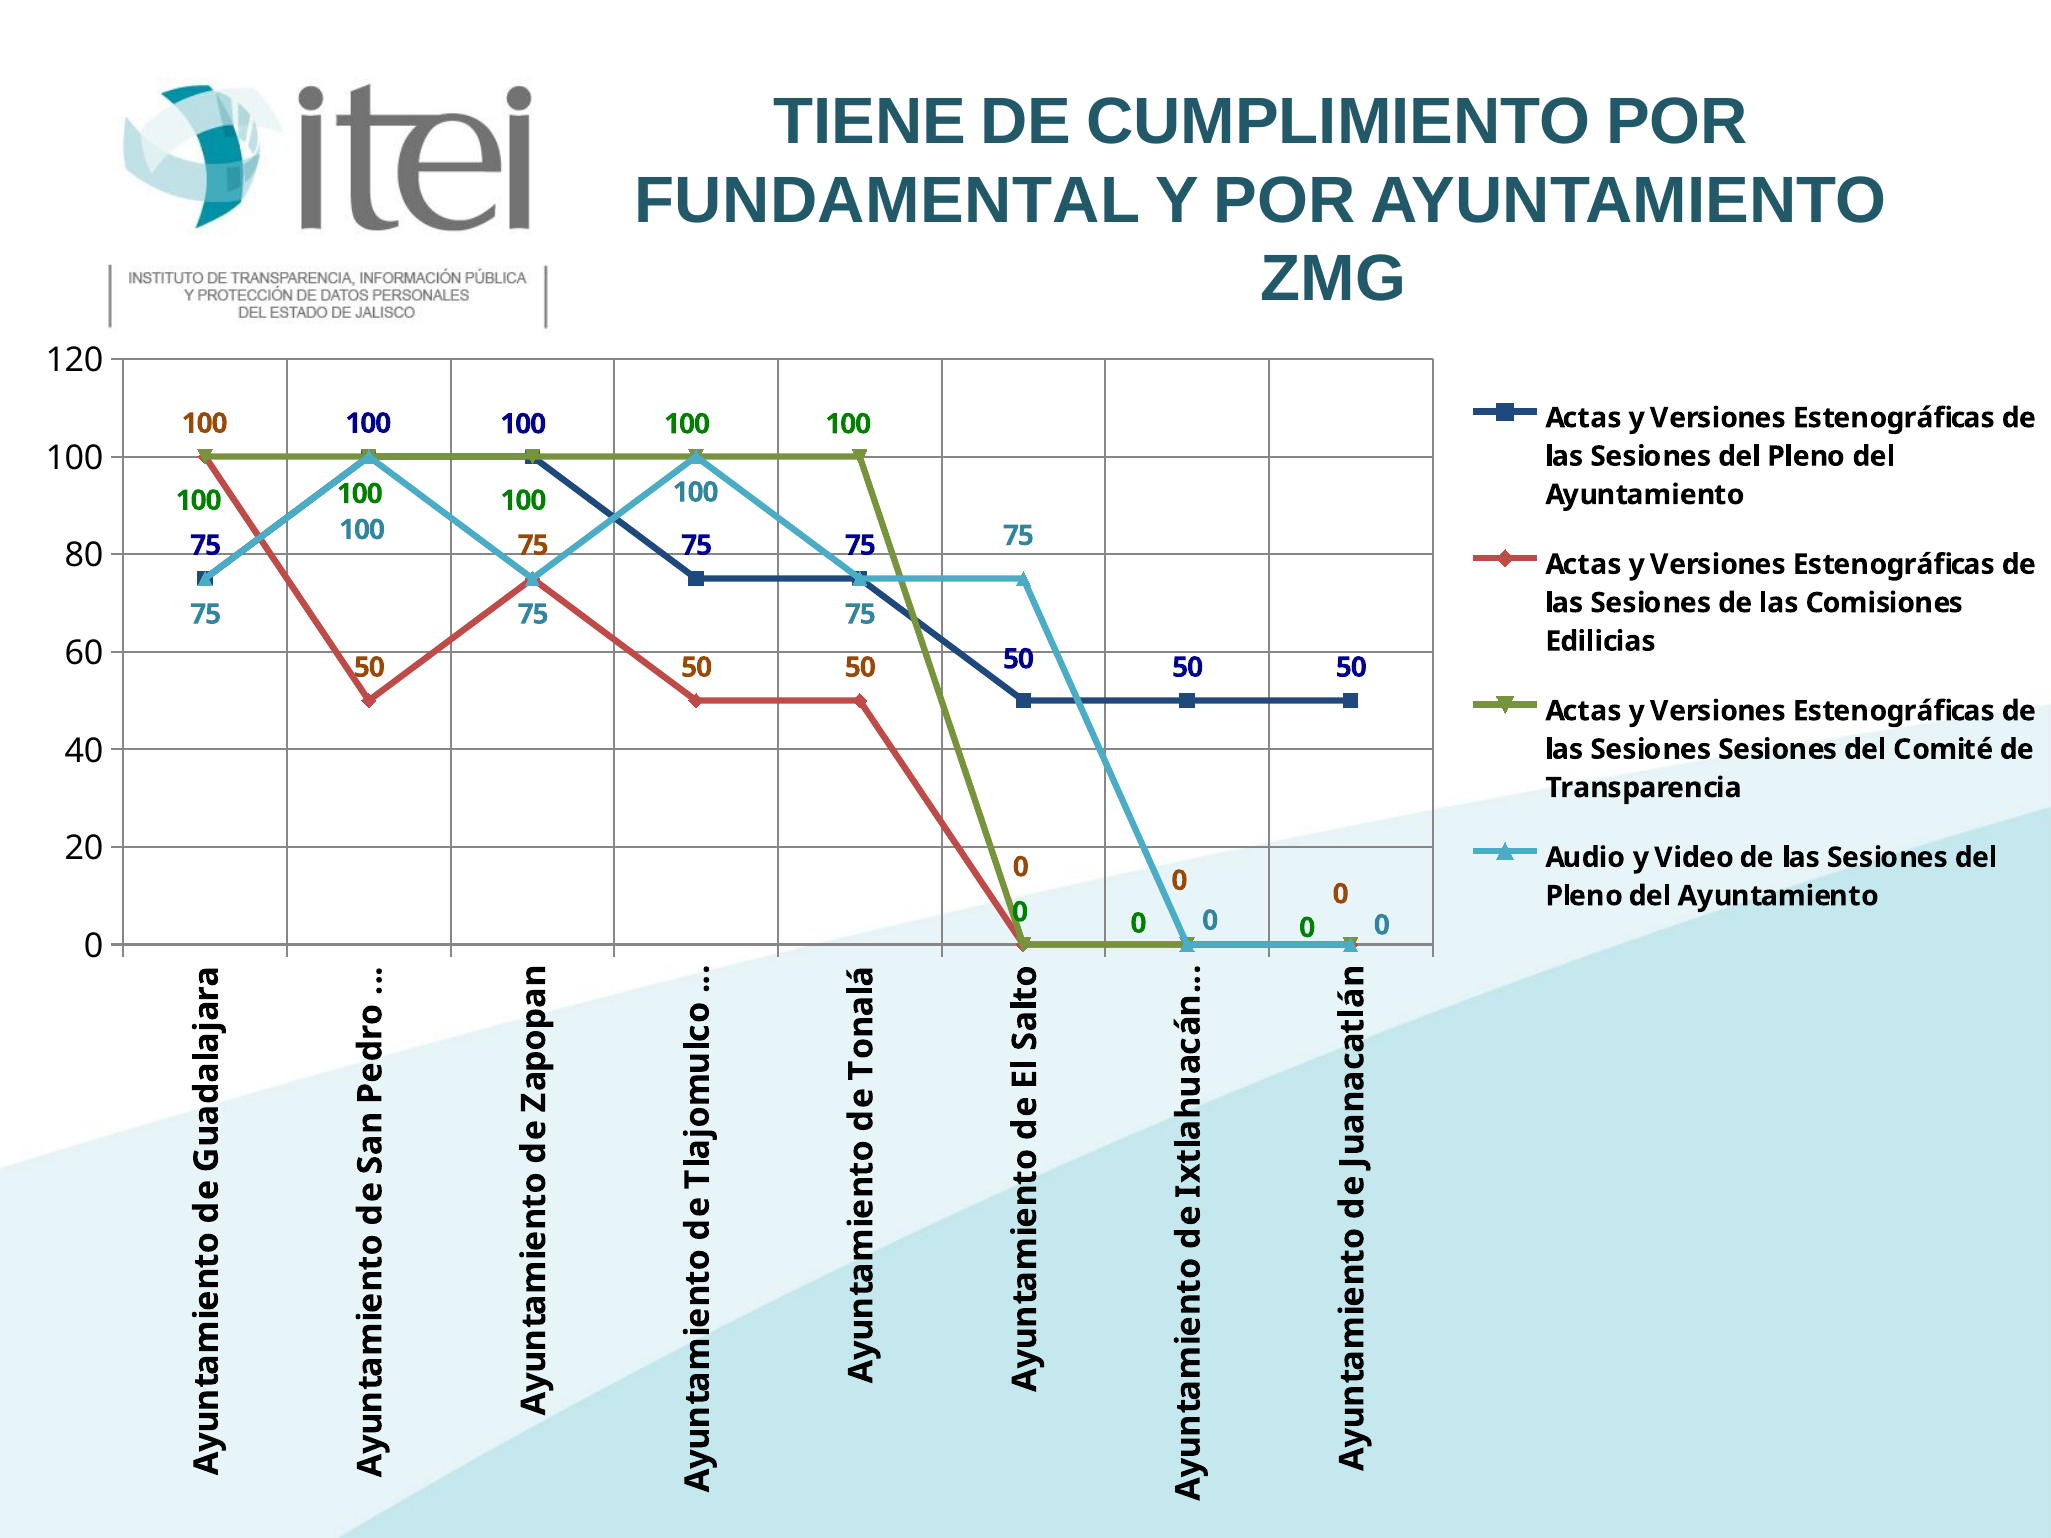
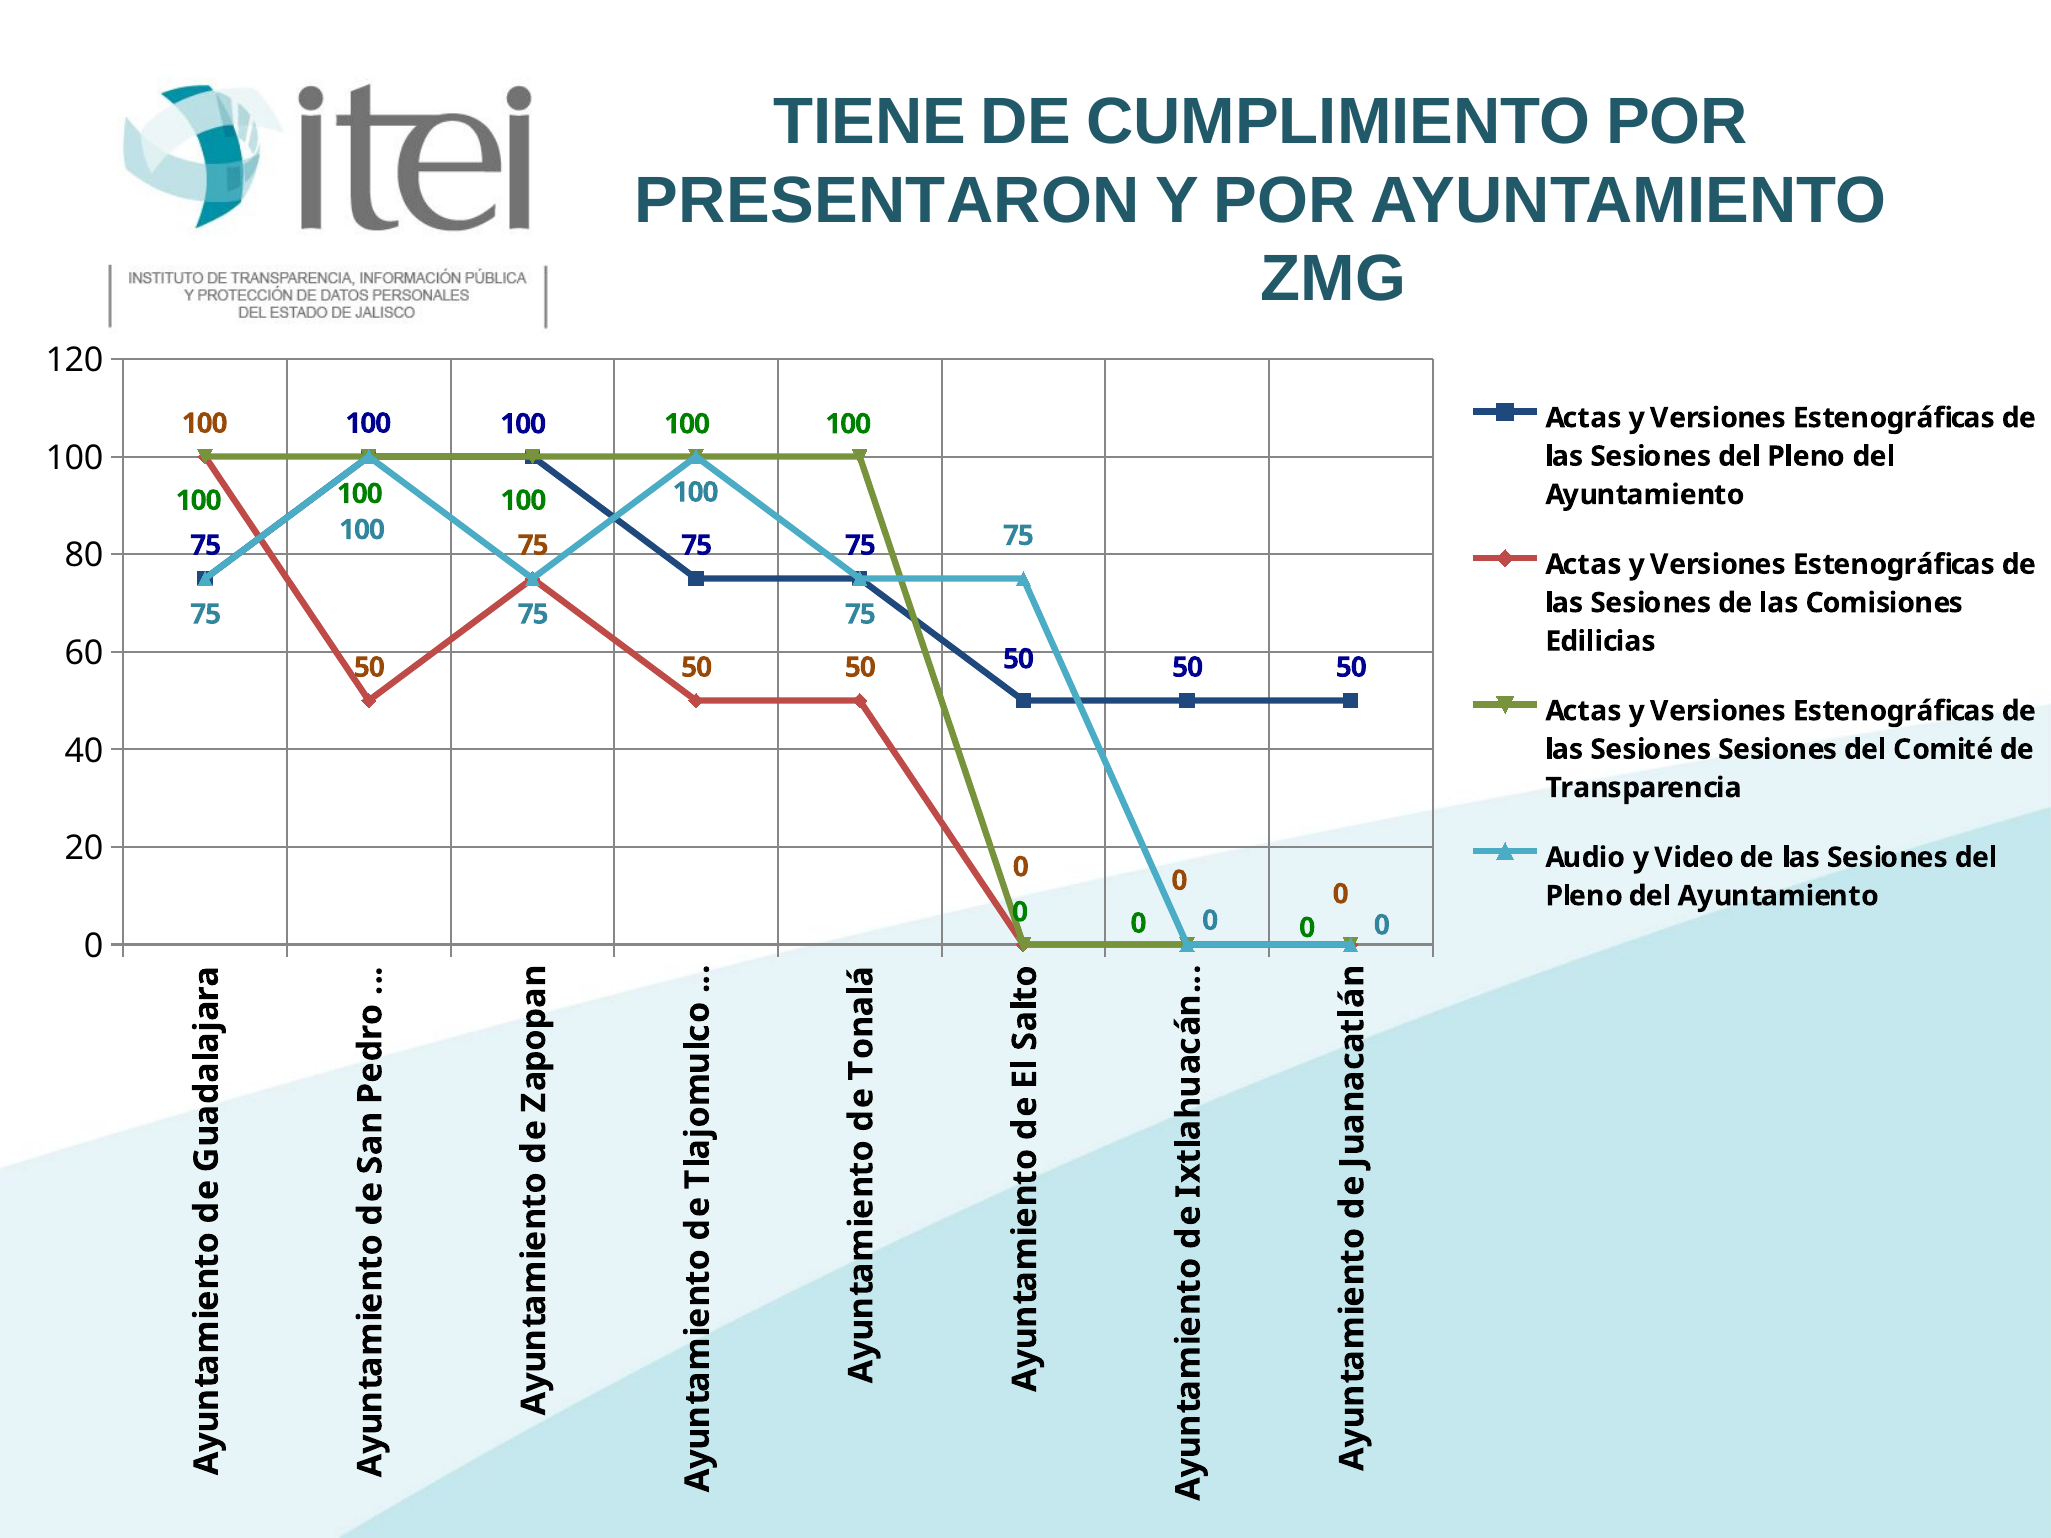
FUNDAMENTAL: FUNDAMENTAL -> PRESENTARON (887, 201)
